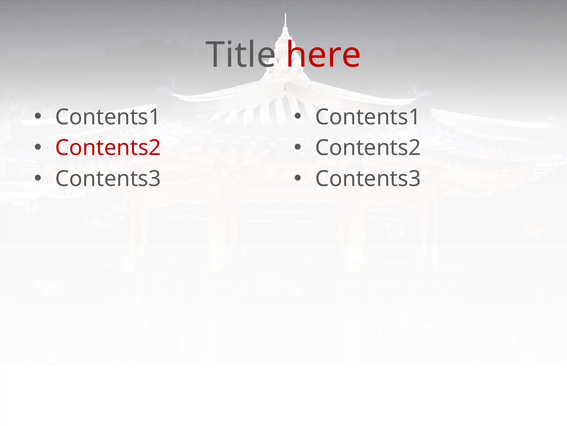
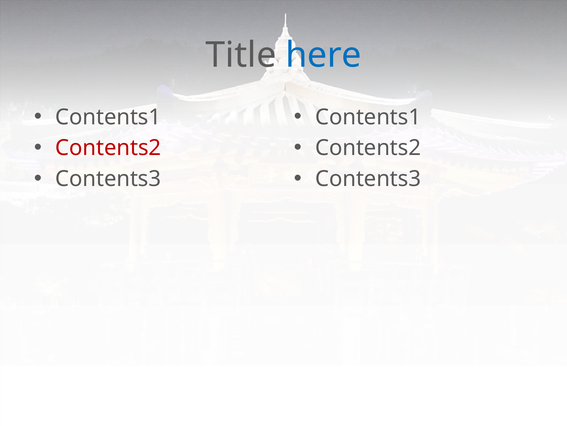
here colour: red -> blue (324, 55)
